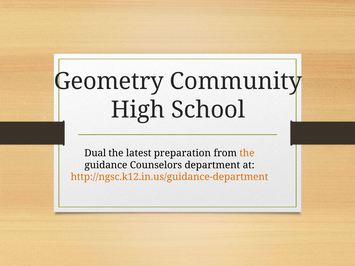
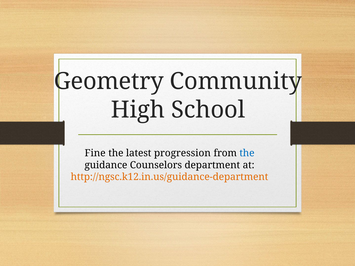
Dual: Dual -> Fine (95, 153)
preparation: preparation -> progression (182, 153)
the colour: orange -> blue (247, 153)
